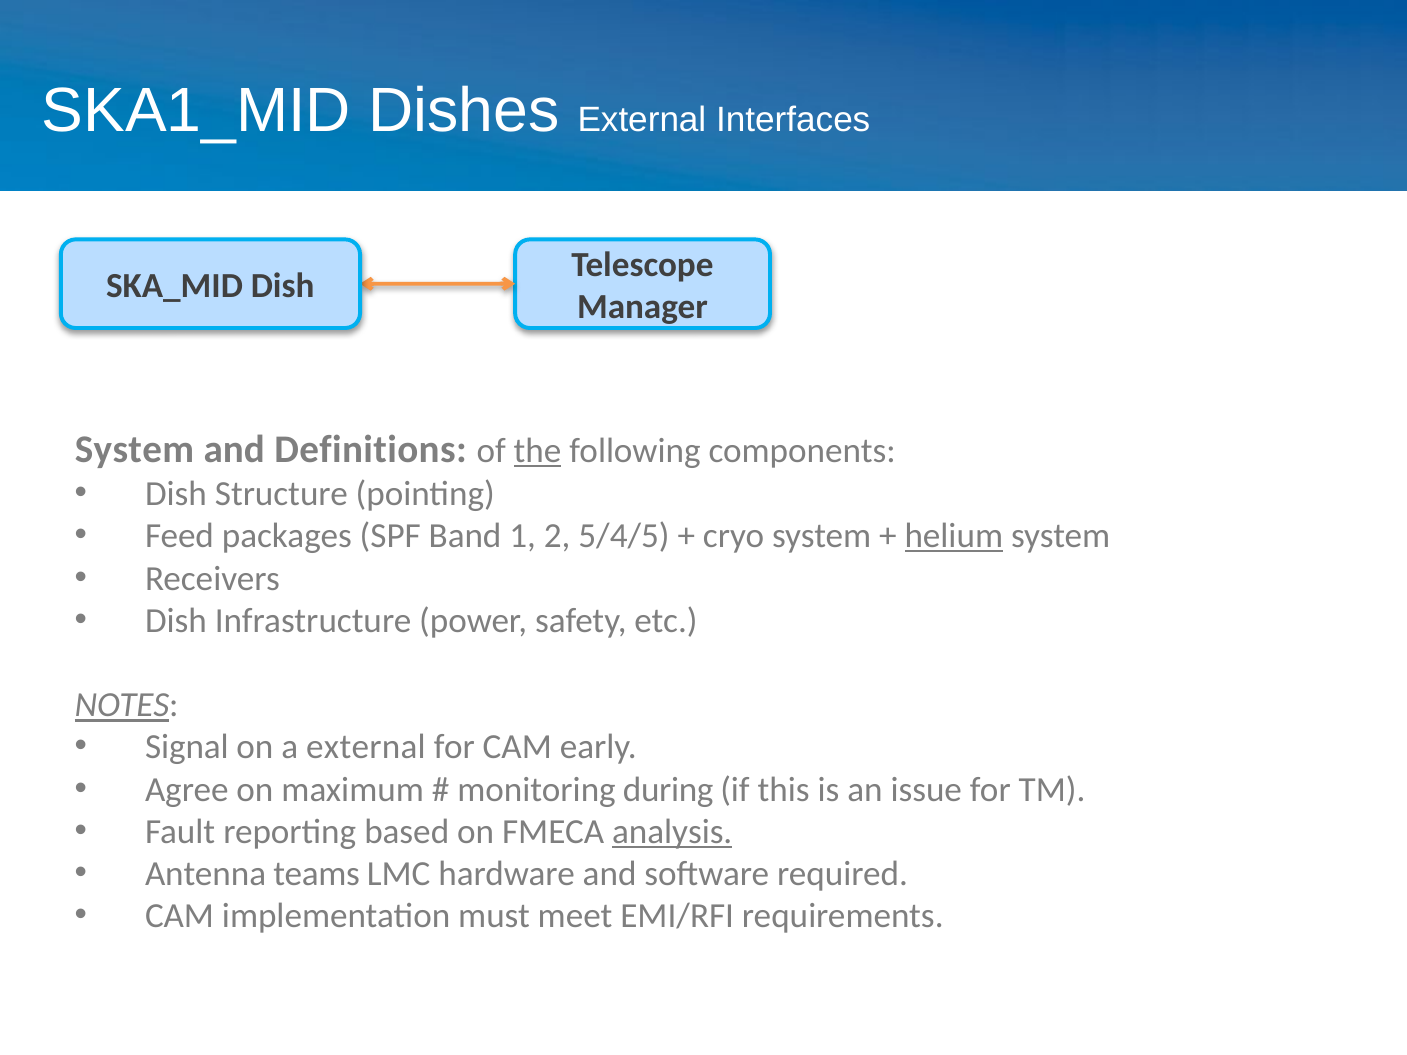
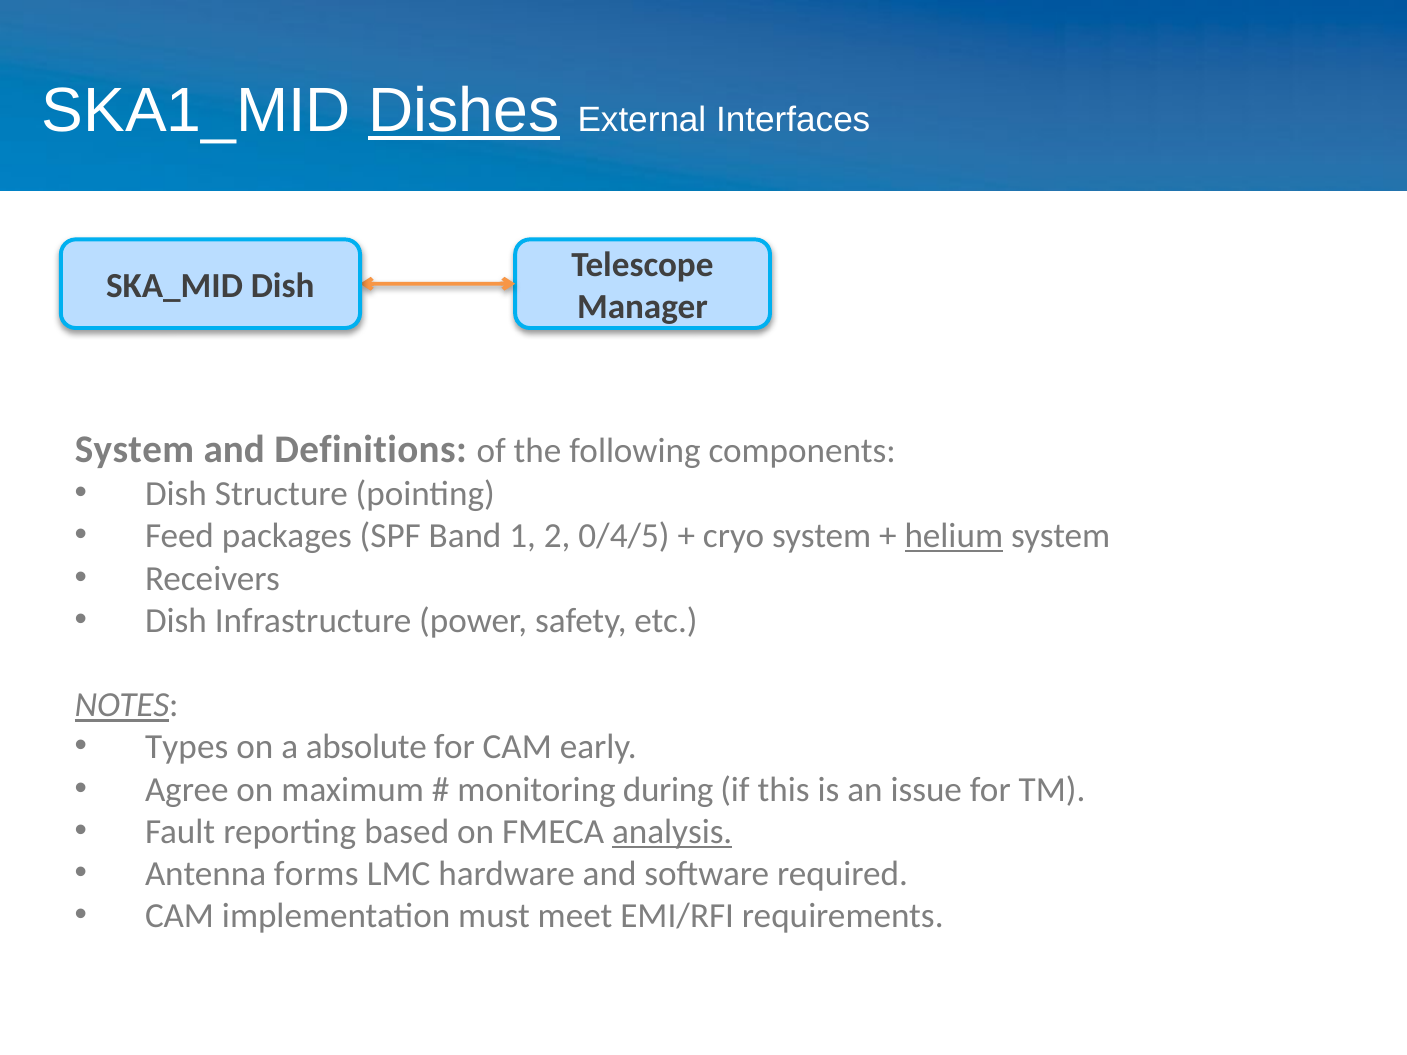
Dishes underline: none -> present (464, 111)
the underline: present -> none (538, 451)
5/4/5: 5/4/5 -> 0/4/5 (624, 536)
Signal: Signal -> Types (187, 747)
a external: external -> absolute (366, 747)
teams: teams -> forms (316, 874)
